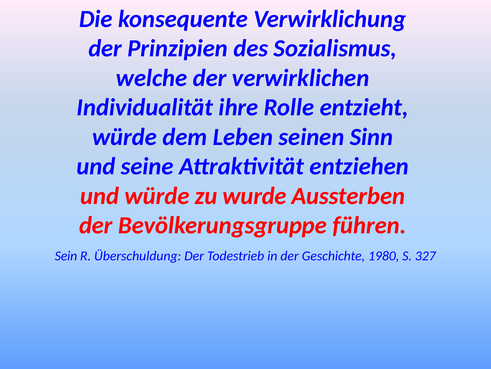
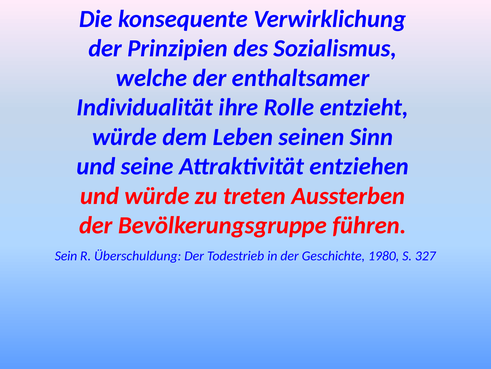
verwirklichen: verwirklichen -> enthaltsamer (301, 78)
wurde: wurde -> treten (254, 196)
